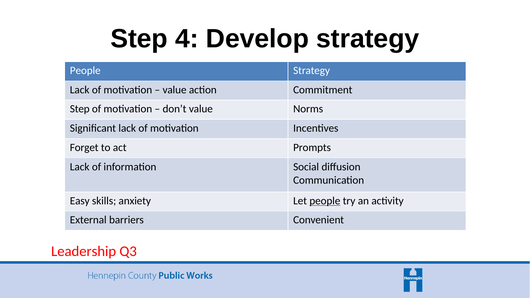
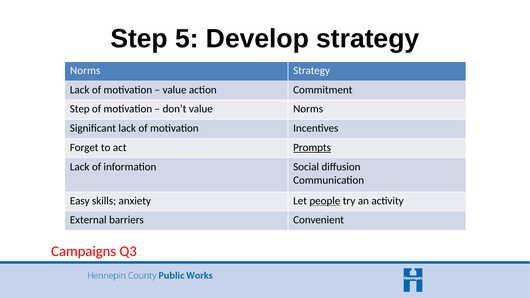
4: 4 -> 5 (187, 39)
People: People -> Norms (85, 70)
Prompts underline: none -> present (312, 148)
Leadership: Leadership -> Campaigns (84, 251)
